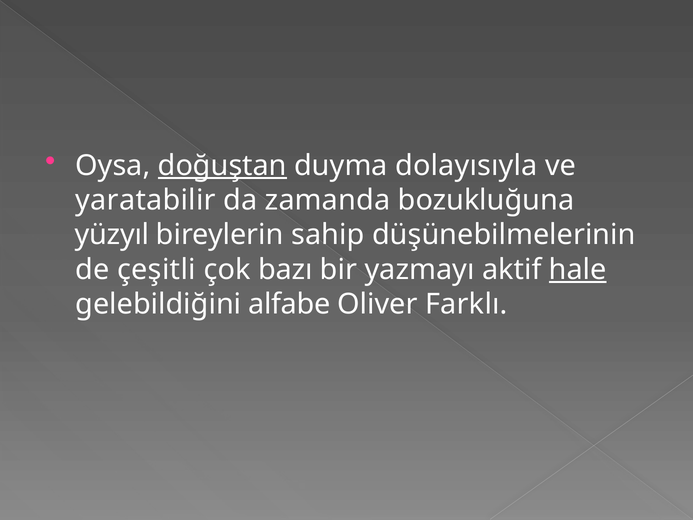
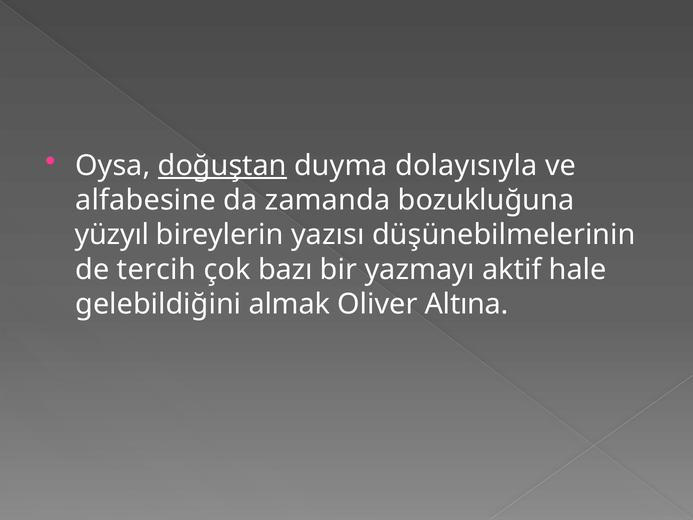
yaratabilir: yaratabilir -> alfabesine (146, 200)
sahip: sahip -> yazısı (328, 235)
çeşitli: çeşitli -> tercih (156, 269)
hale underline: present -> none (578, 269)
alfabe: alfabe -> almak (289, 304)
Farklı: Farklı -> Altına (467, 304)
